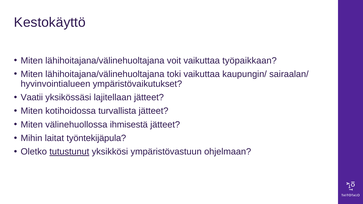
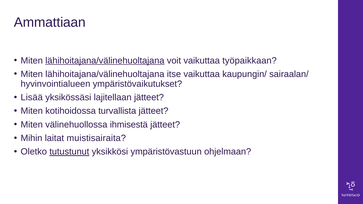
Kestokäyttö: Kestokäyttö -> Ammattiaan (50, 22)
lähihoitajana/välinehuoltajana underline: none -> present (105, 61)
toki: toki -> itse (174, 74)
Vaatii: Vaatii -> Lisää (32, 98)
työntekijäpula: työntekijäpula -> muistisairaita (96, 138)
